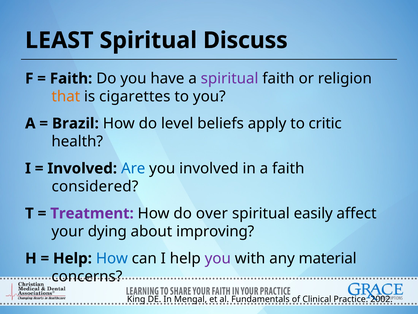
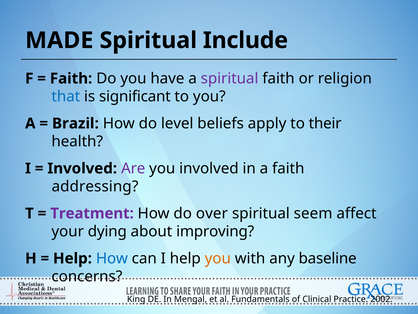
LEAST: LEAST -> MADE (59, 40)
Discuss: Discuss -> Include (245, 40)
that colour: orange -> blue (66, 96)
cigarettes: cigarettes -> significant (135, 96)
critic: critic -> their (325, 123)
Are colour: blue -> purple (133, 168)
considered: considered -> addressing (95, 186)
easily: easily -> seem (313, 213)
you colour: purple -> orange (218, 258)
material: material -> baseline (328, 258)
